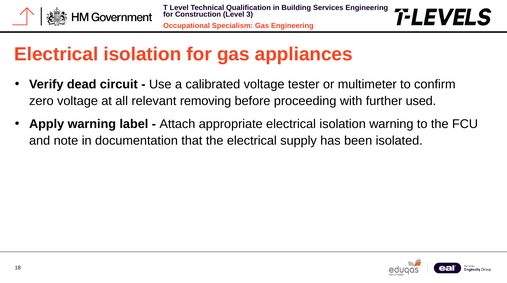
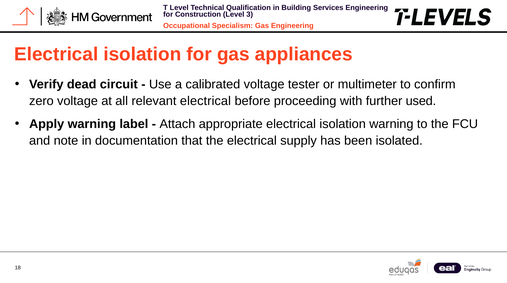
relevant removing: removing -> electrical (205, 101)
